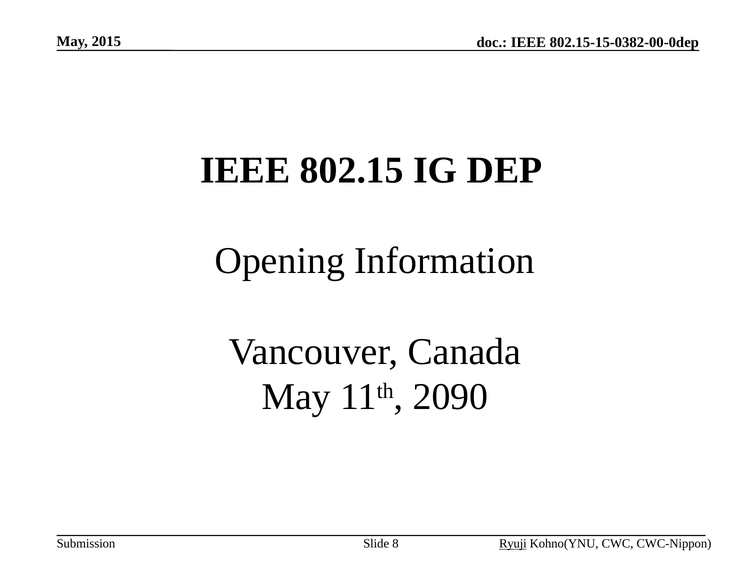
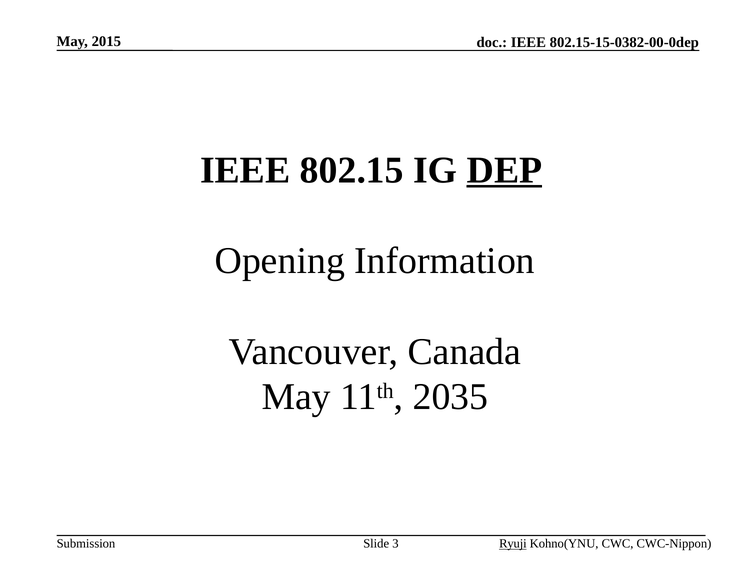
DEP underline: none -> present (504, 170)
2090: 2090 -> 2035 (450, 397)
8: 8 -> 3 (395, 544)
